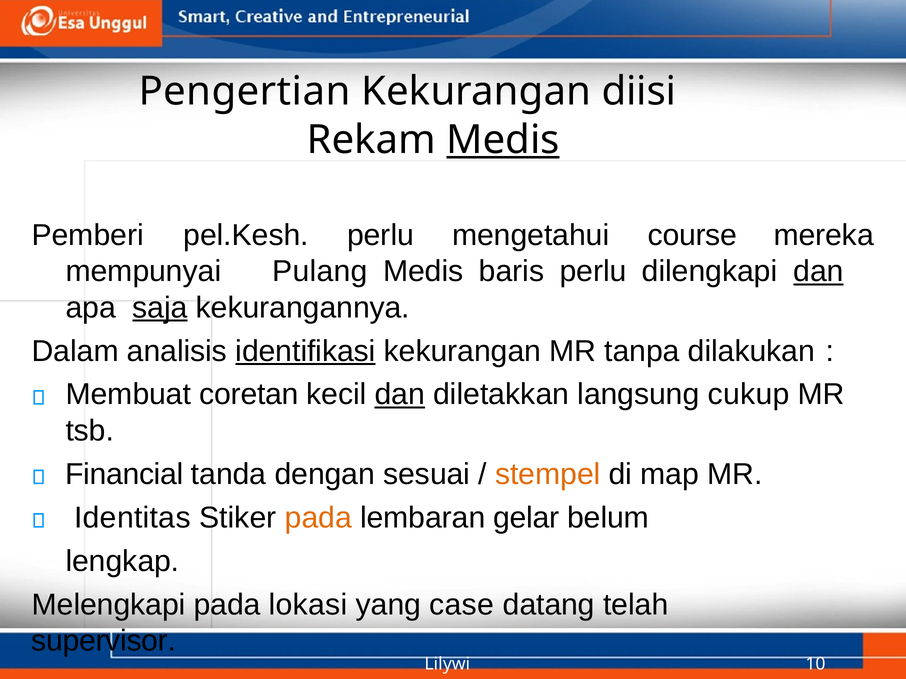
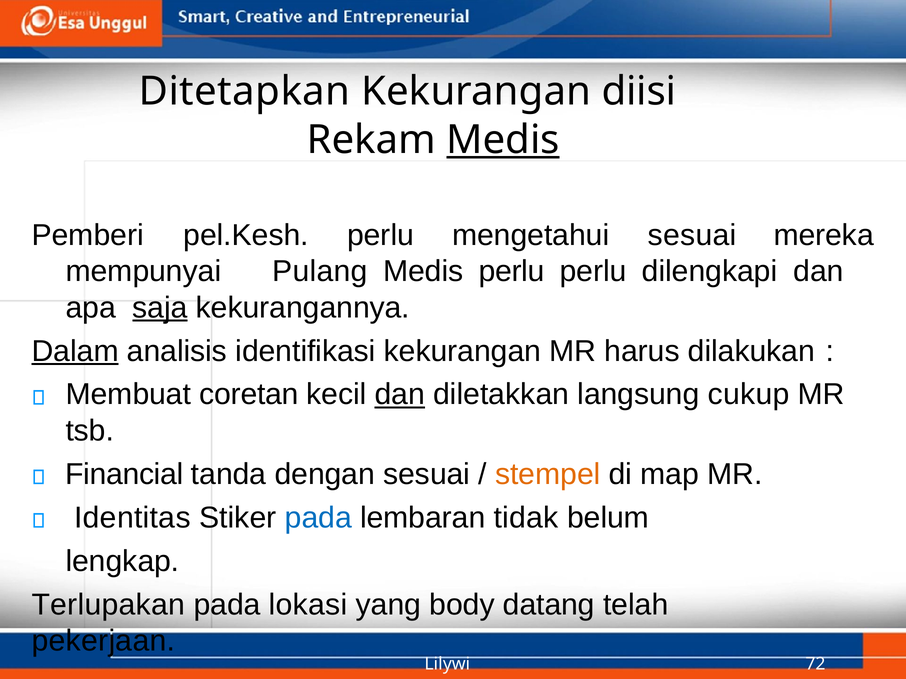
Pengertian: Pengertian -> Ditetapkan (245, 92)
mengetahui course: course -> sesuai (692, 235)
Medis baris: baris -> perlu (512, 272)
dan underline: present -> none (819, 272)
Dalam underline: none -> present (75, 351)
identifikasi underline: present -> none (306, 351)
tanpa: tanpa -> harus (642, 351)
pada colour: orange -> blue (318, 518)
gelar: gelar -> tidak (526, 518)
Melengkapi: Melengkapi -> Terlupakan (108, 605)
case: case -> body (462, 605)
supervisor: supervisor -> pekerjaan (103, 641)
10: 10 -> 72 (816, 665)
